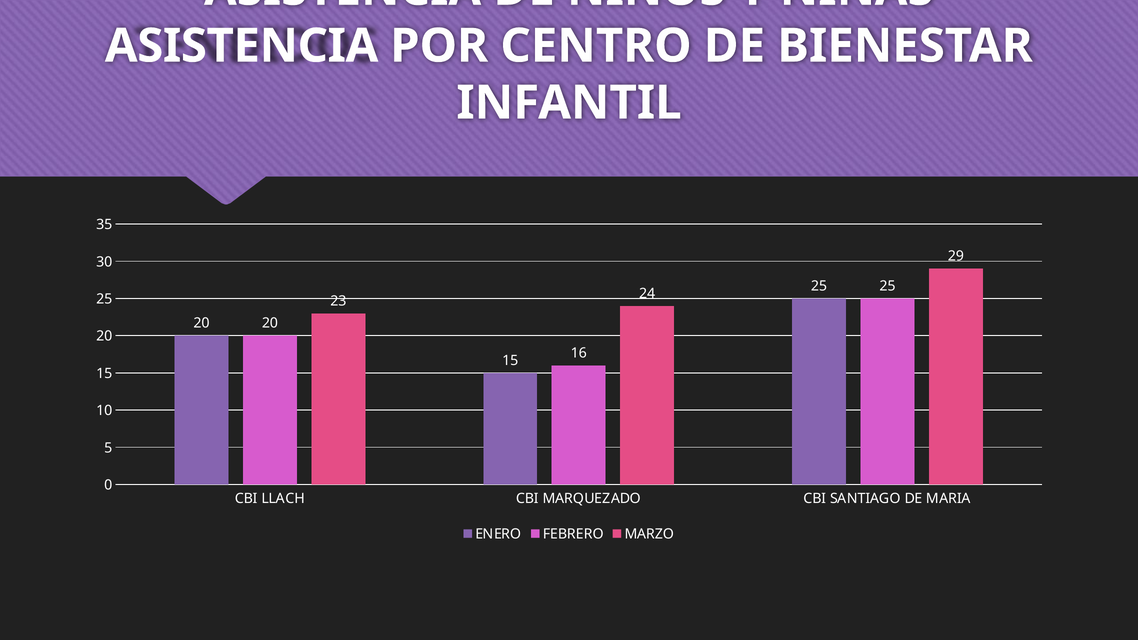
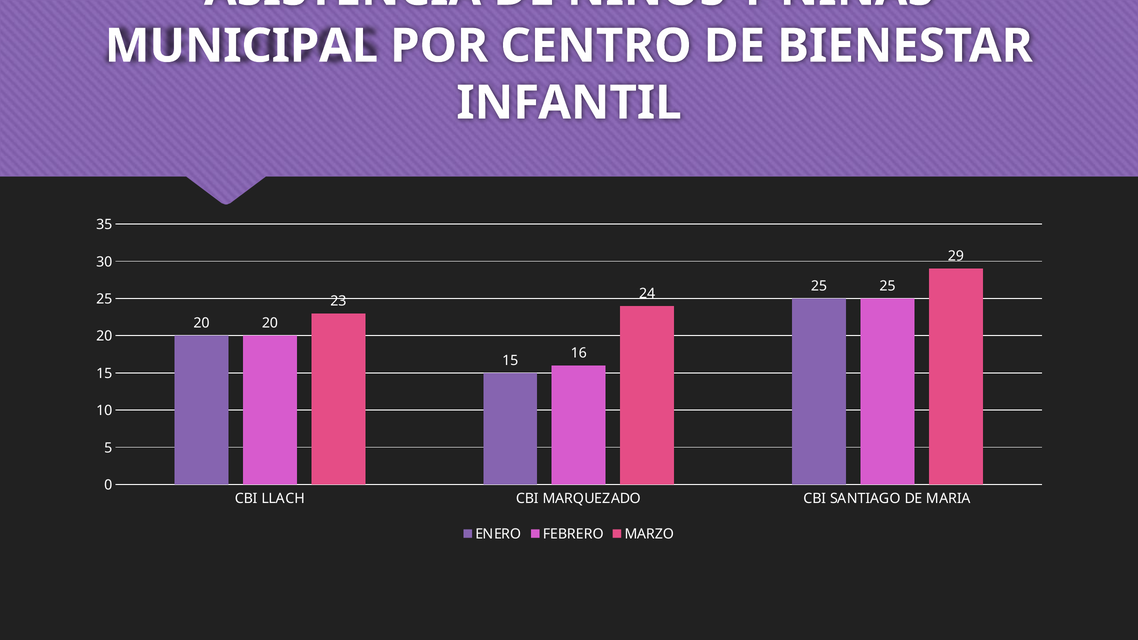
ASISTENCIA: ASISTENCIA -> MUNICIPAL (241, 46)
